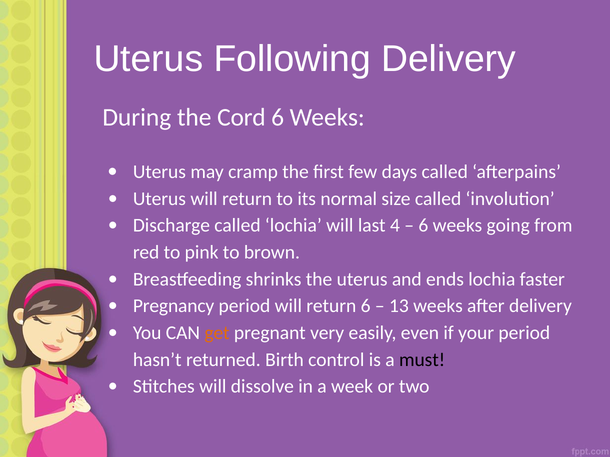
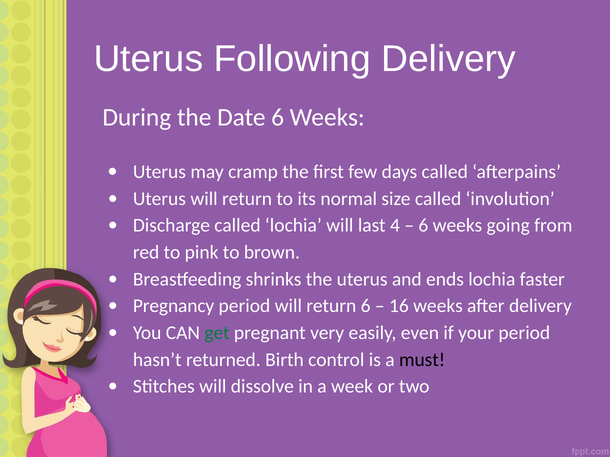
Cord: Cord -> Date (241, 118)
13: 13 -> 16 (399, 306)
get colour: orange -> green (217, 333)
